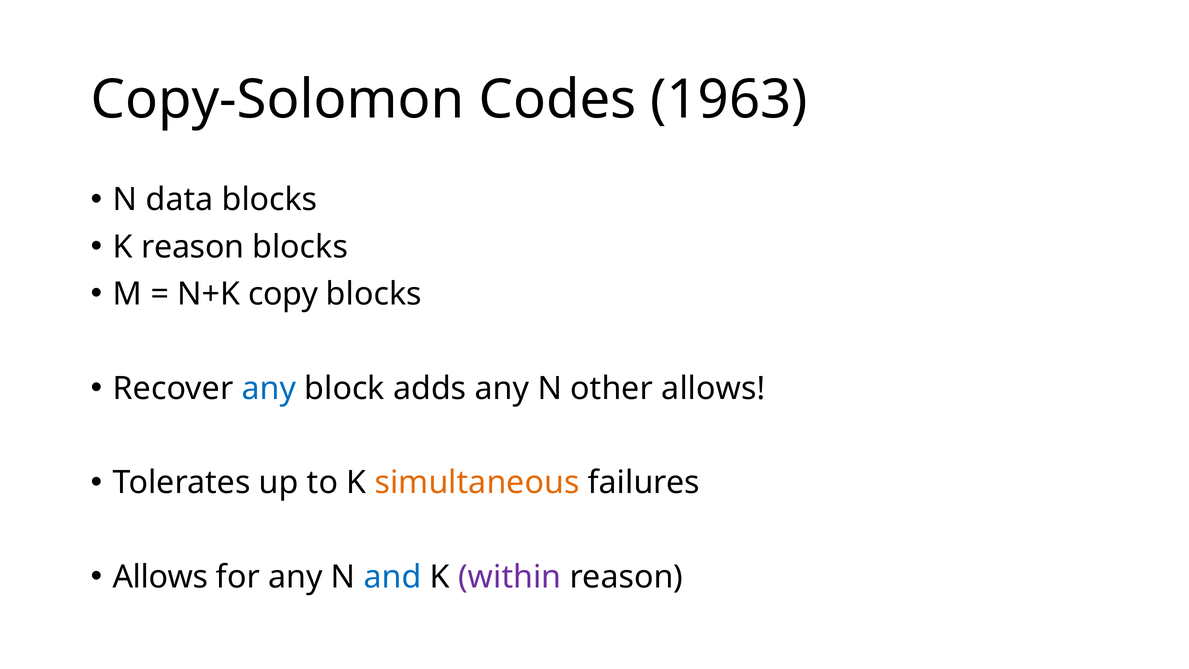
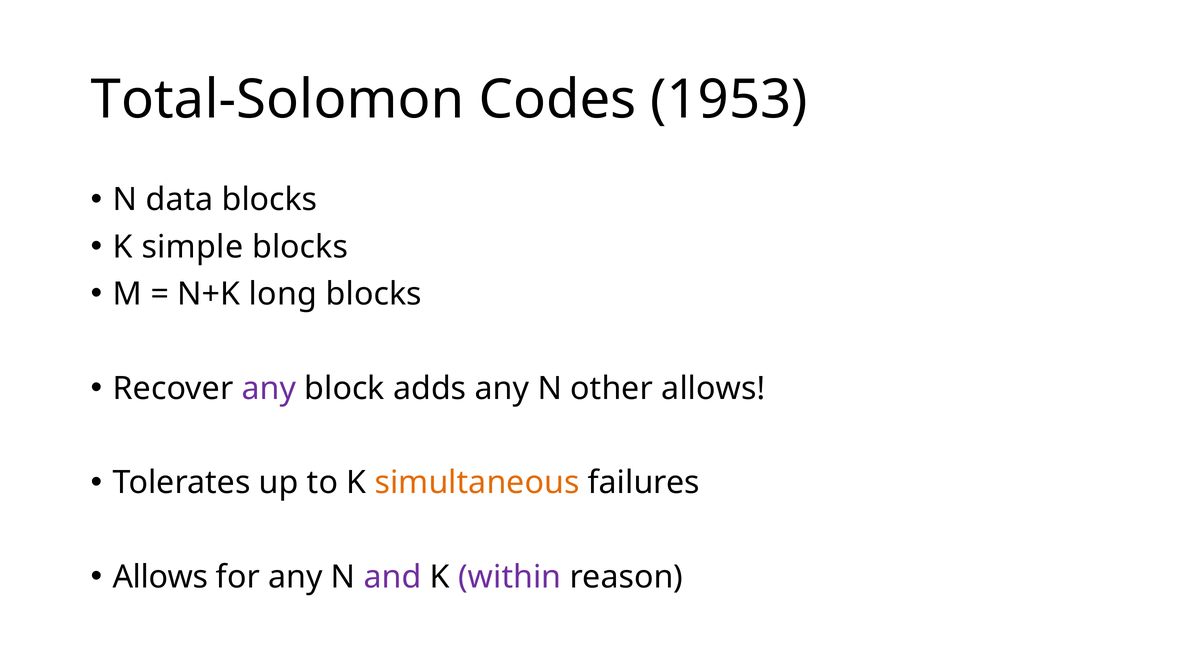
Copy-Solomon: Copy-Solomon -> Total-Solomon (278, 100)
1963: 1963 -> 1953 (729, 100)
K reason: reason -> simple (192, 247)
copy: copy -> long (283, 294)
any colour: blue -> purple (269, 388)
and colour: blue -> purple (393, 577)
